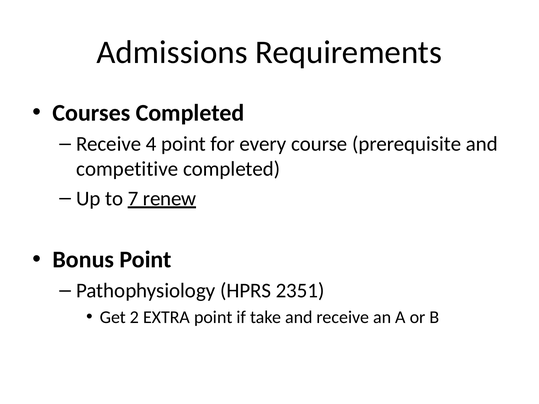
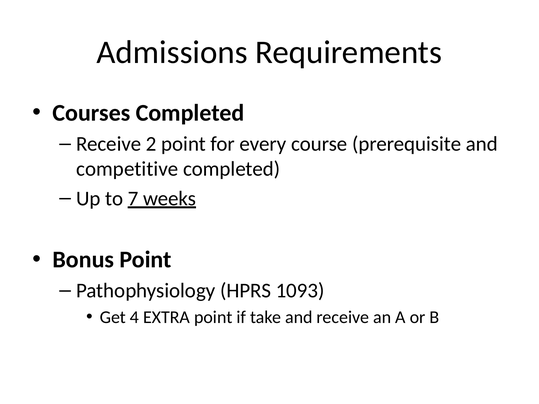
4: 4 -> 2 (151, 144)
renew: renew -> weeks (170, 199)
2351: 2351 -> 1093 (300, 291)
2: 2 -> 4 (134, 318)
